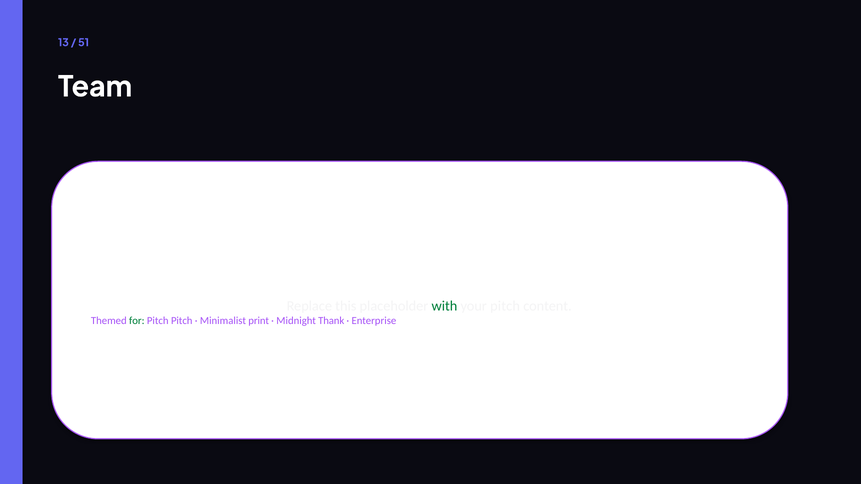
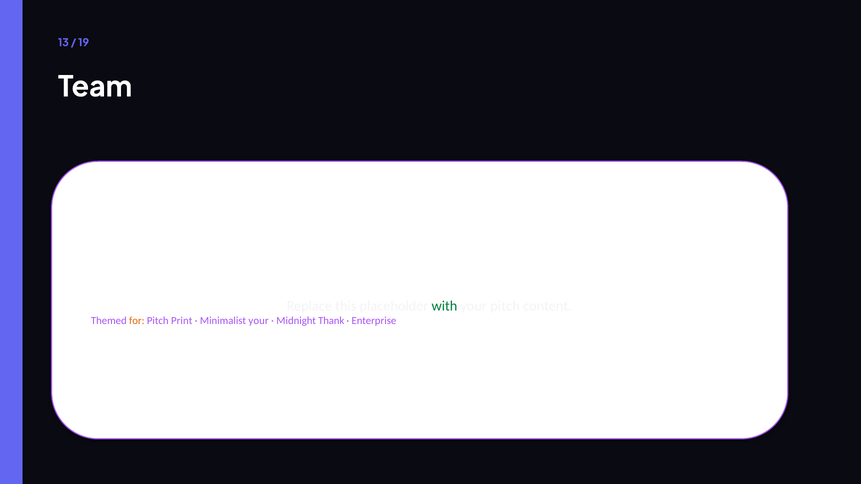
51: 51 -> 19 (84, 43)
for colour: green -> orange (137, 321)
Pitch Pitch: Pitch -> Print (182, 321)
Minimalist print: print -> your (259, 321)
